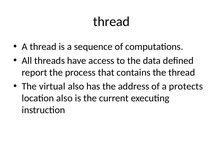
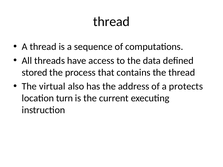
report: report -> stored (34, 73)
location also: also -> turn (65, 98)
